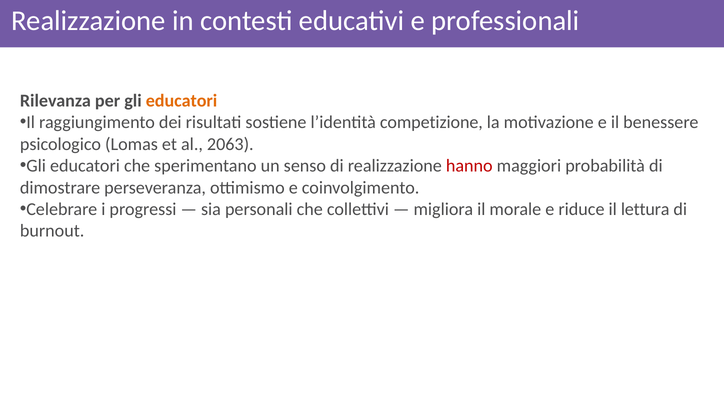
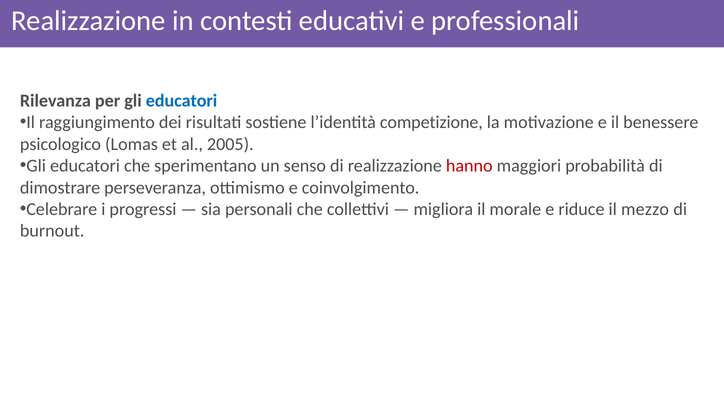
educatori colour: orange -> blue (182, 101)
2063: 2063 -> 2005 (230, 144)
lettura: lettura -> mezzo (645, 209)
